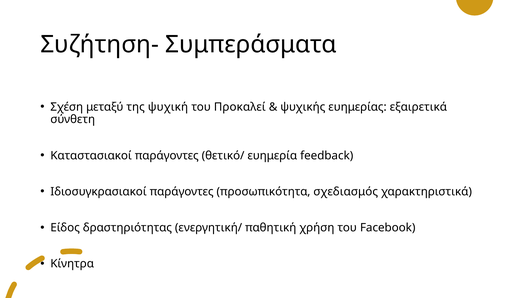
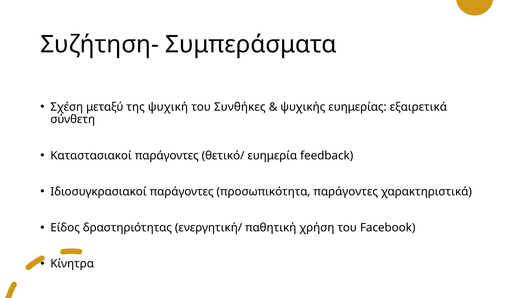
Προκαλεί: Προκαλεί -> Συνθήκες (240, 107)
προσωπικότητα σχεδιασμός: σχεδιασμός -> παράγοντες (346, 192)
